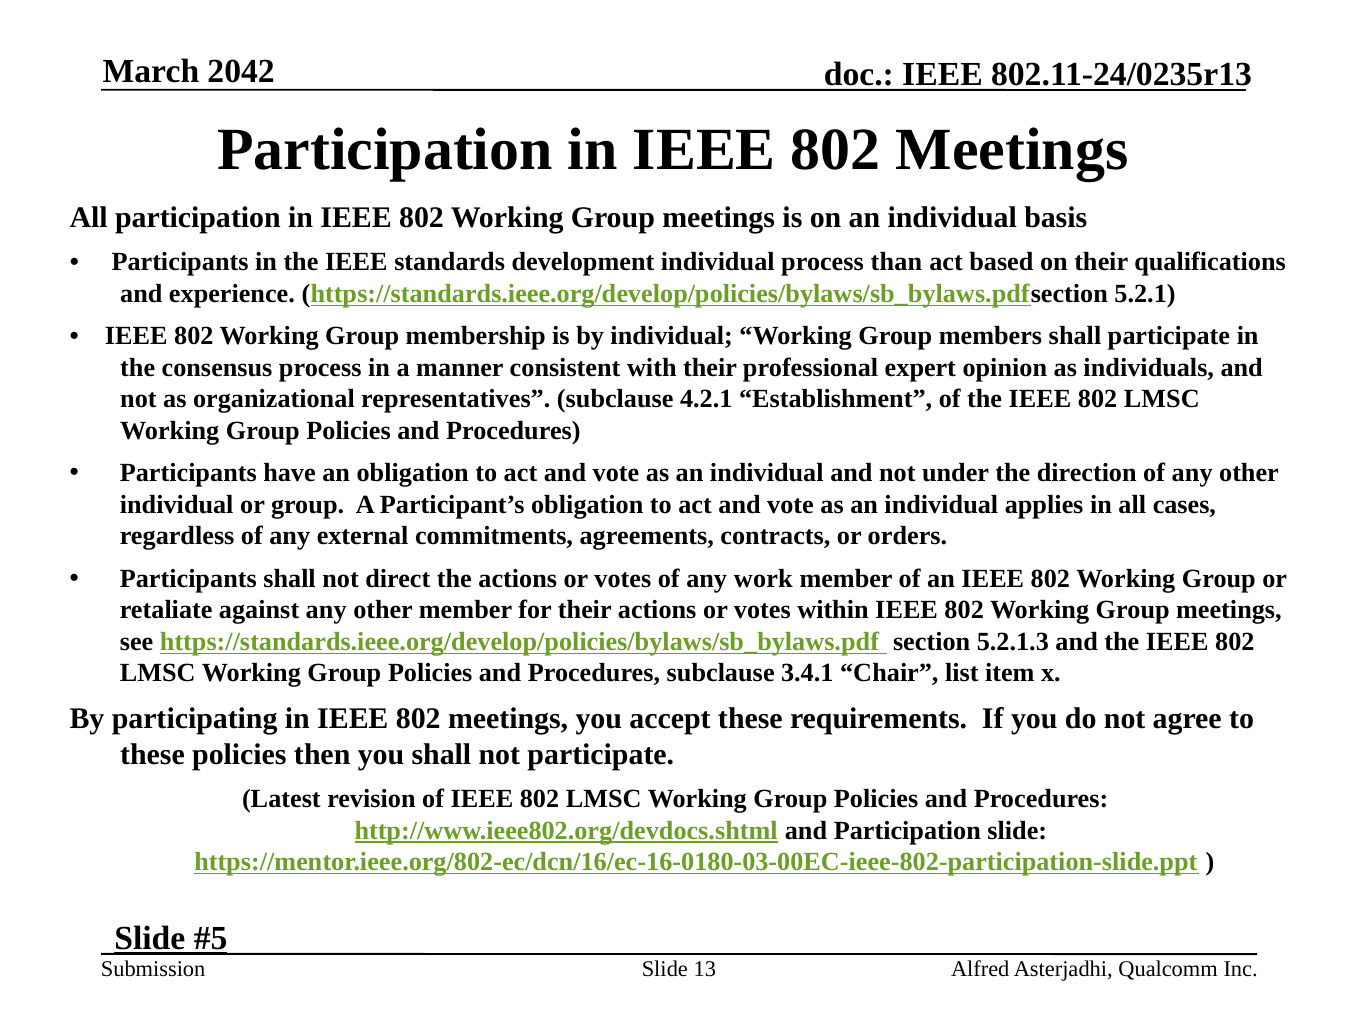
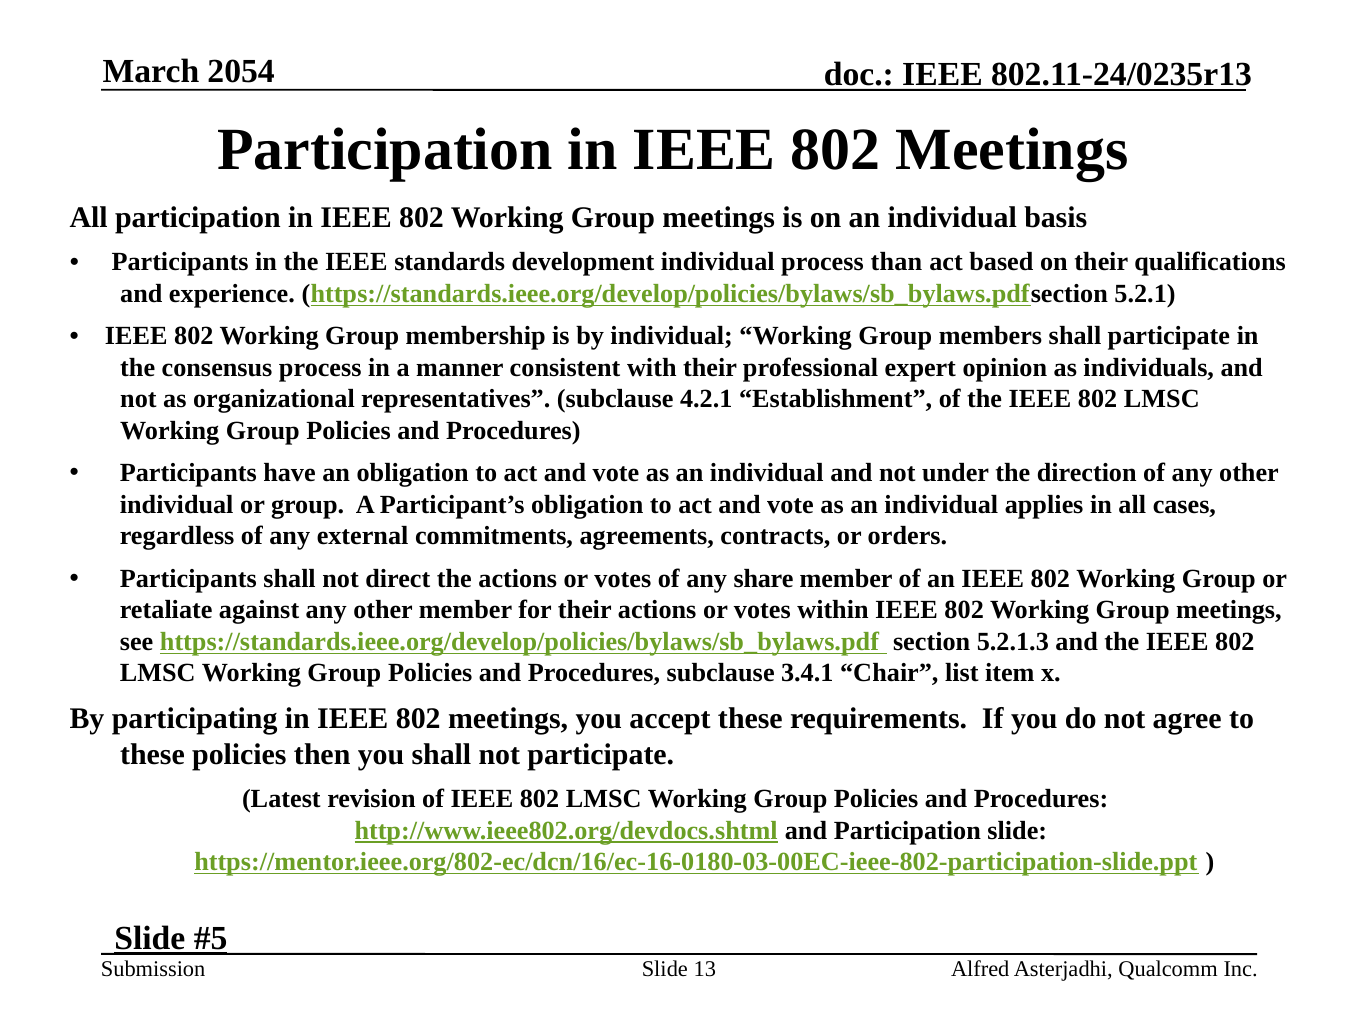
2042: 2042 -> 2054 (241, 71)
work: work -> share (764, 579)
